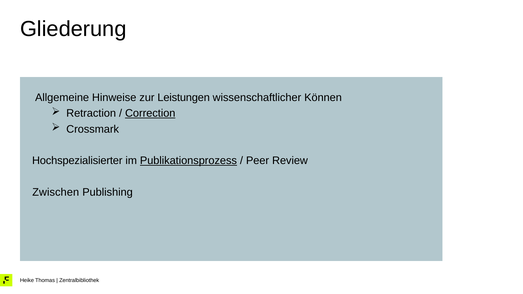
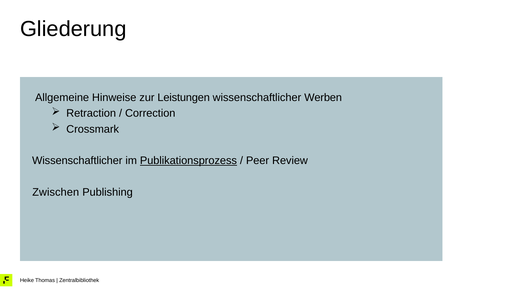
Können: Können -> Werben (323, 98)
Correction underline: present -> none (150, 113)
Hochspezialisierter: Hochspezialisierter -> Wissenschaftlicher (77, 161)
